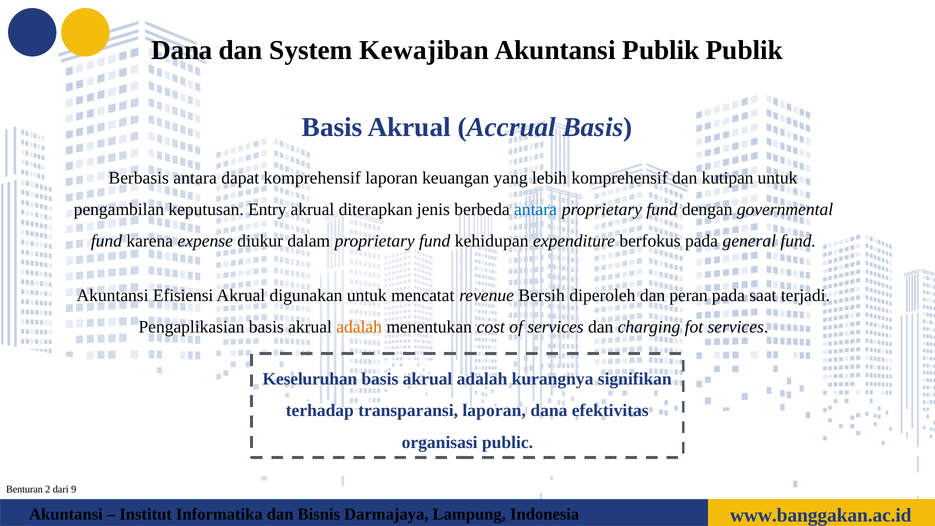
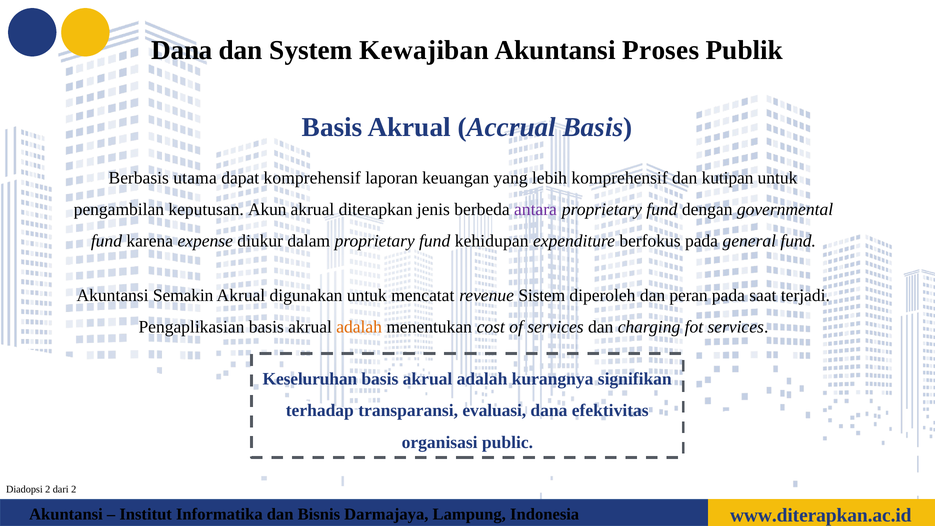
Akuntansi Publik: Publik -> Proses (661, 50)
Berbasis antara: antara -> utama (195, 178)
Entry: Entry -> Akun (267, 209)
antara colour: blue -> purple (535, 209)
Efisiensi: Efisiensi -> Semakin (183, 296)
Bersih: Bersih -> Sistem (542, 296)
transparansi laporan: laporan -> evaluasi (494, 411)
Benturan: Benturan -> Diadopsi (24, 489)
dari 9: 9 -> 2 (74, 489)
www.banggakan.ac.id: www.banggakan.ac.id -> www.diterapkan.ac.id (821, 515)
